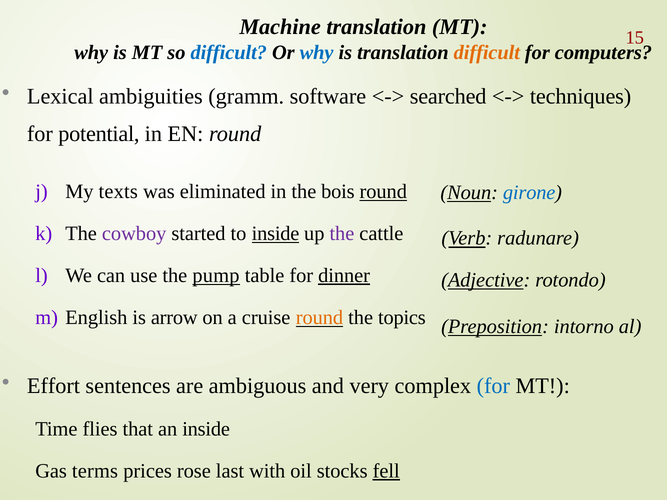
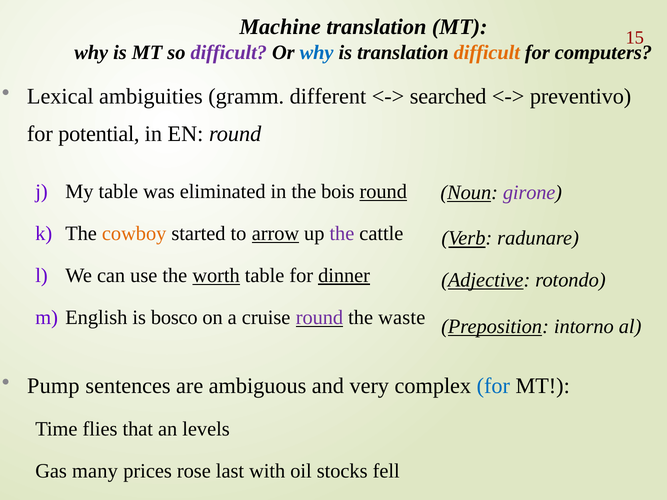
difficult colour: blue -> purple (229, 52)
software: software -> different (328, 97)
techniques: techniques -> preventivo (581, 97)
My texts: texts -> table (118, 192)
girone colour: blue -> purple (529, 193)
cowboy colour: purple -> orange (134, 234)
to inside: inside -> arrow (275, 234)
pump: pump -> worth (216, 276)
arrow: arrow -> bosco (174, 318)
round colour: orange -> purple (319, 318)
topics: topics -> waste (402, 318)
Effort: Effort -> Pump (53, 386)
an inside: inside -> levels (206, 429)
terms: terms -> many (95, 471)
fell underline: present -> none (386, 471)
